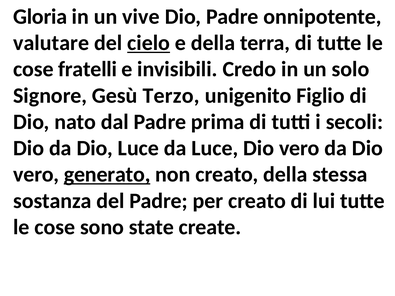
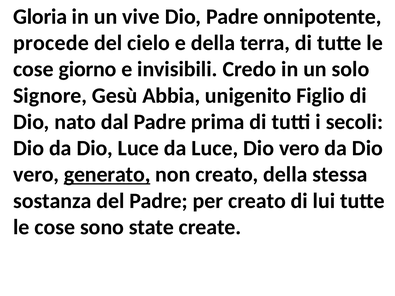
valutare: valutare -> procede (51, 43)
cielo underline: present -> none (149, 43)
fratelli: fratelli -> giorno (88, 69)
Terzo: Terzo -> Abbia (171, 96)
